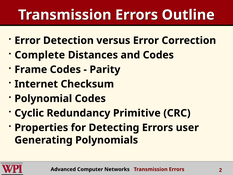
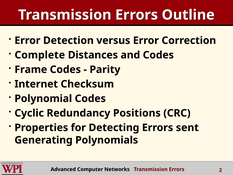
Primitive: Primitive -> Positions (137, 113)
user: user -> sent (187, 127)
